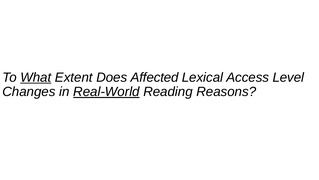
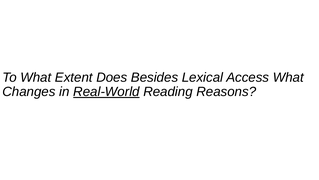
What underline: present -> none (36, 77)
Affected: Affected -> Besides (155, 77)
Access Level: Level -> What (288, 77)
